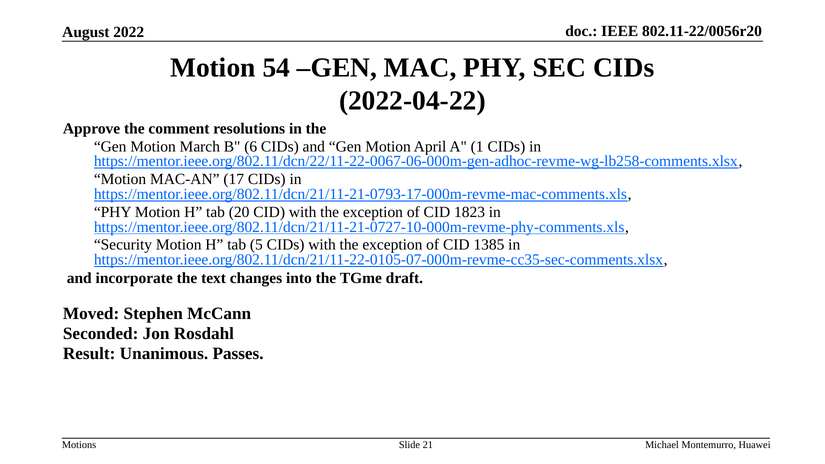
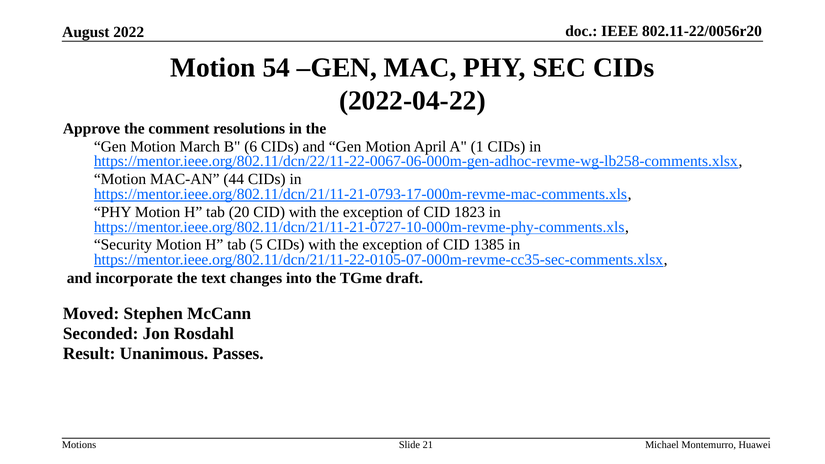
17: 17 -> 44 (234, 179)
